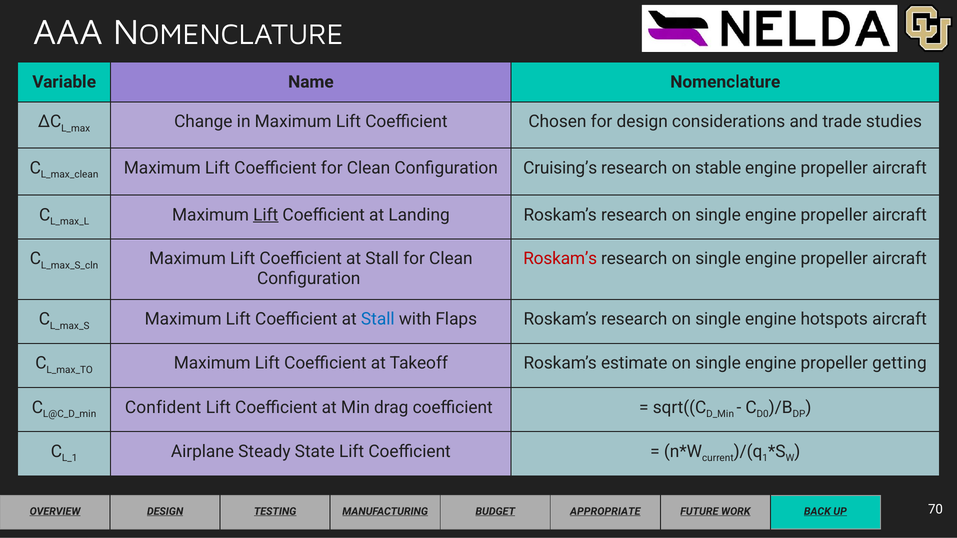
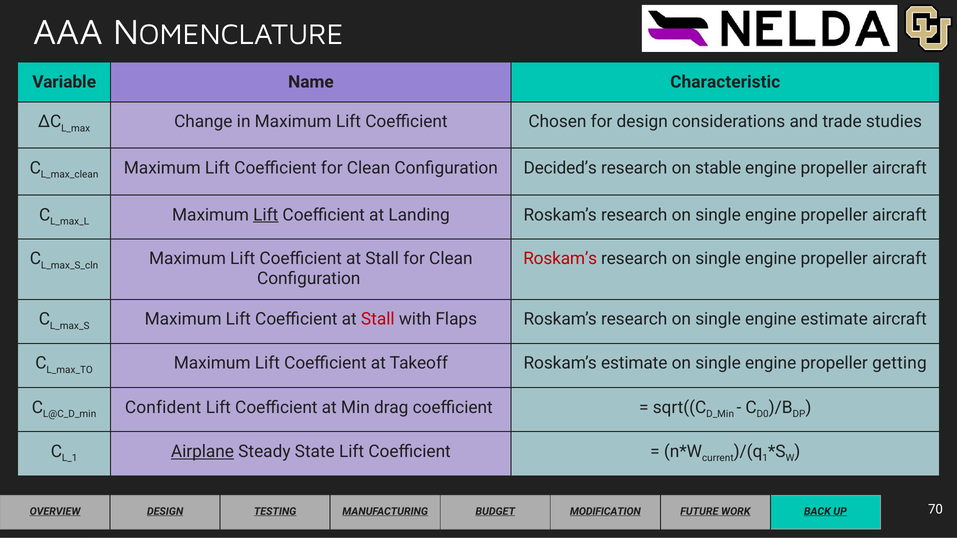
Nomenclature: Nomenclature -> Characteristic (725, 82)
Cruising’s: Cruising’s -> Decided’s (560, 168)
Stall colour: blue -> red (378, 319)
engine hotspots: hotspots -> estimate (834, 319)
Airplane underline: none -> present (202, 452)
APPROPRIATE: APPROPRIATE -> MODIFICATION (605, 512)
